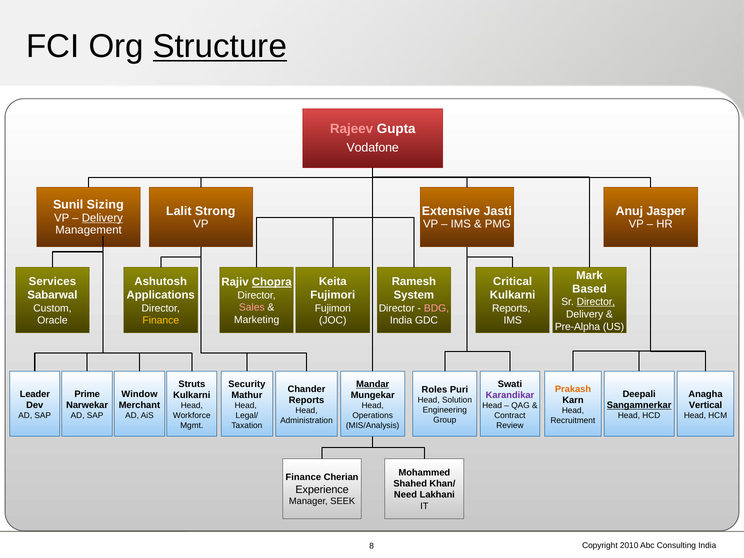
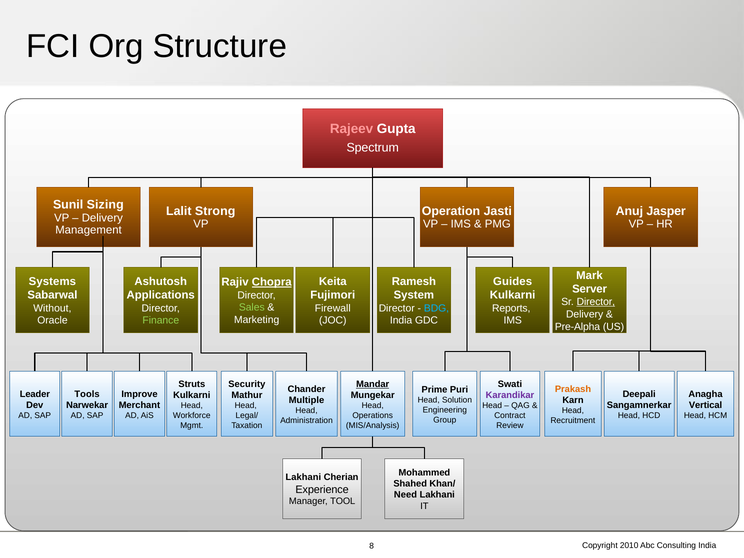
Structure underline: present -> none (220, 47)
Vodafone: Vodafone -> Spectrum (373, 148)
Extensive: Extensive -> Operation (451, 211)
Delivery underline: present -> none (102, 218)
Services: Services -> Systems (52, 282)
Critical: Critical -> Guides (513, 282)
Based: Based -> Server (590, 289)
Sales colour: pink -> light green (252, 308)
Custom: Custom -> Without (52, 308)
Fujimori: Fujimori -> Firewall (333, 308)
BDG colour: pink -> light blue (436, 308)
Finance colour: yellow -> light green (161, 321)
Roles: Roles -> Prime (434, 390)
Prime: Prime -> Tools (87, 394)
Window: Window -> Improve (140, 394)
Reports: Reports -> Multiple (307, 400)
Sangamnerkar underline: present -> none (639, 405)
Finance: Finance -> Lakhani (303, 477)
SEEK: SEEK -> TOOL (343, 501)
